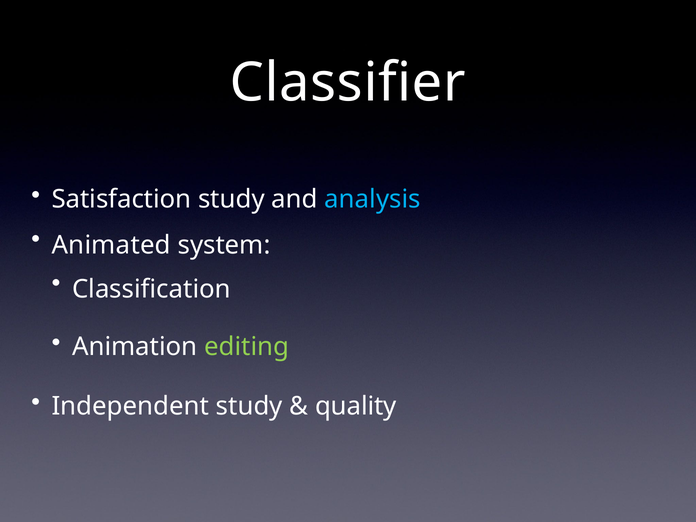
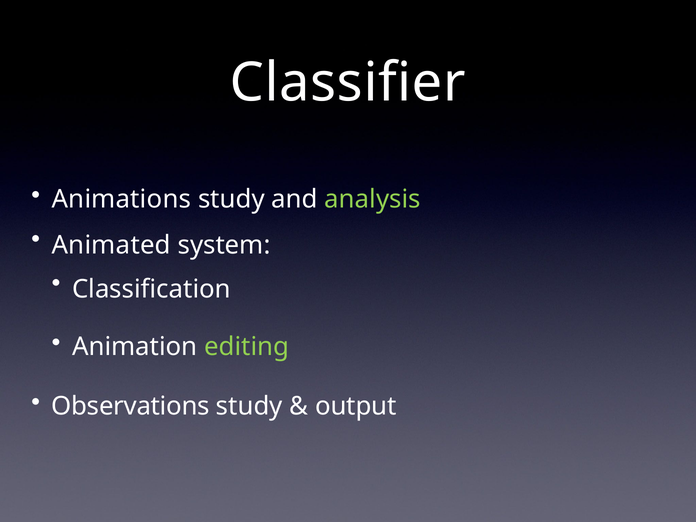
Satisfaction: Satisfaction -> Animations (121, 199)
analysis colour: light blue -> light green (373, 199)
Independent: Independent -> Observations (131, 406)
quality: quality -> output (356, 406)
